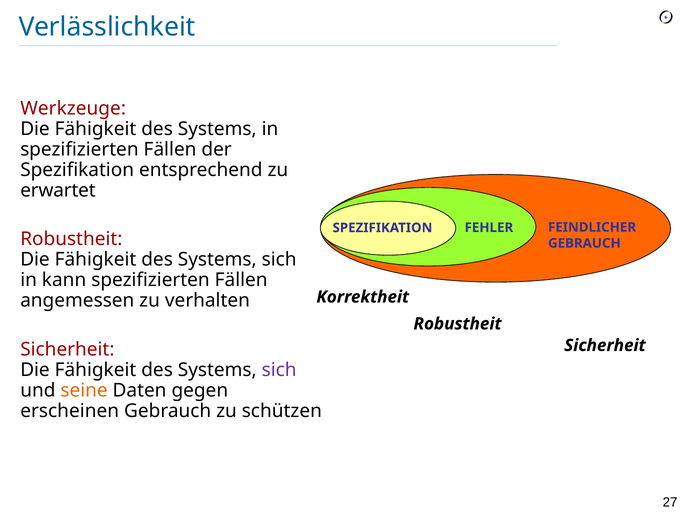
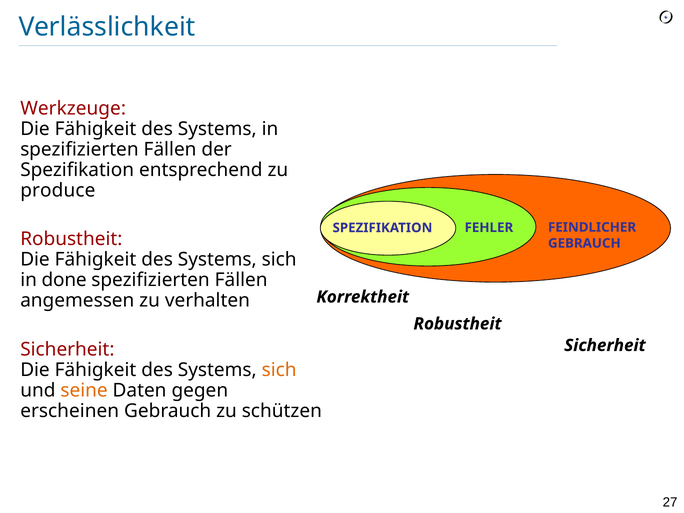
erwartet: erwartet -> produce (58, 191)
kann: kann -> done (64, 280)
sich colour: purple -> orange (279, 370)
